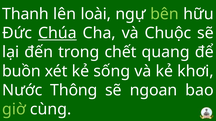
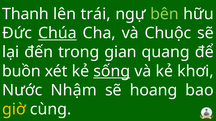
loài: loài -> trái (96, 14)
chết: chết -> gian (121, 52)
sống underline: none -> present (112, 71)
Thông: Thông -> Nhậm (74, 90)
ngoan: ngoan -> hoang (153, 90)
giờ colour: light green -> yellow (14, 110)
